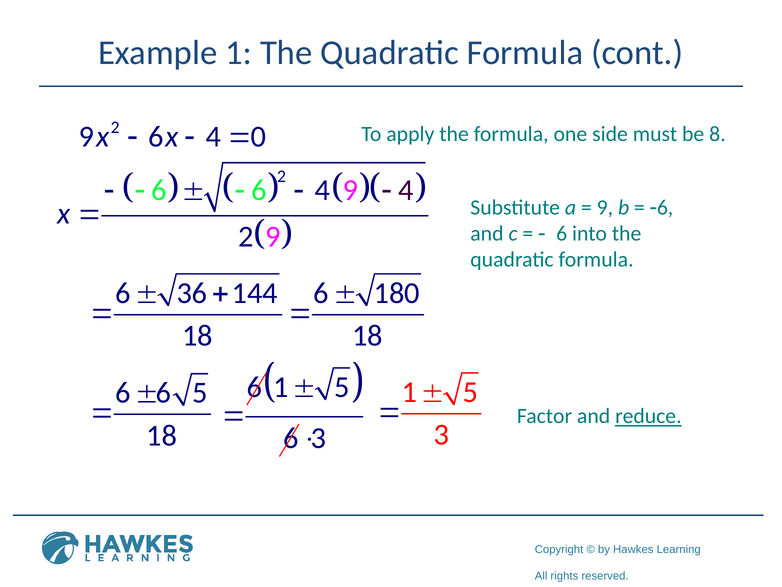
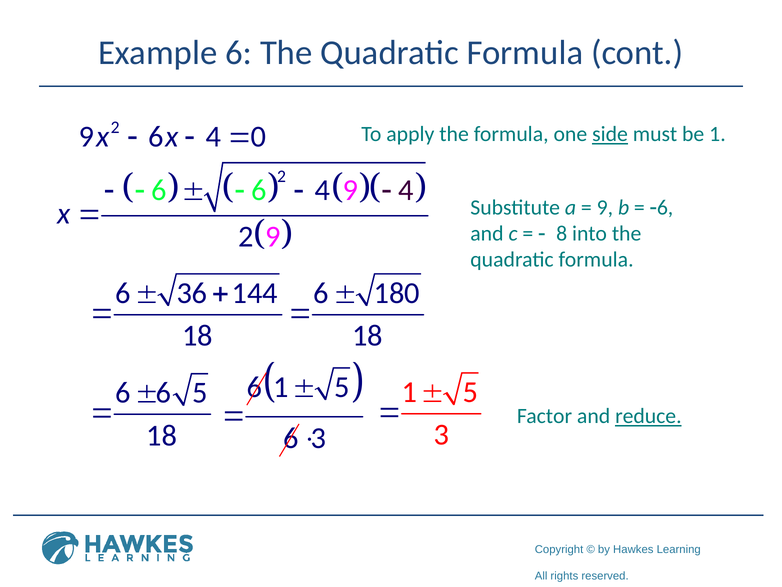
Example 1: 1 -> 6 (239, 53)
side underline: none -> present (610, 134)
be 8: 8 -> 1 (717, 134)
6: 6 -> 8 (562, 233)
